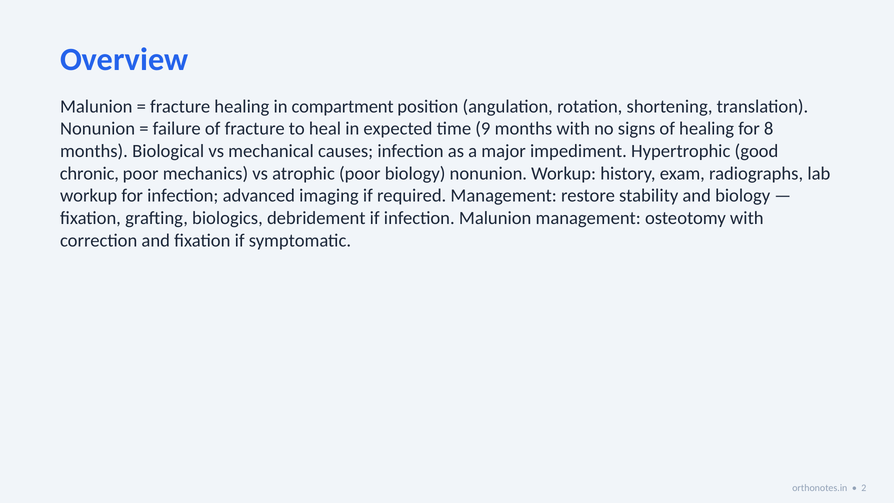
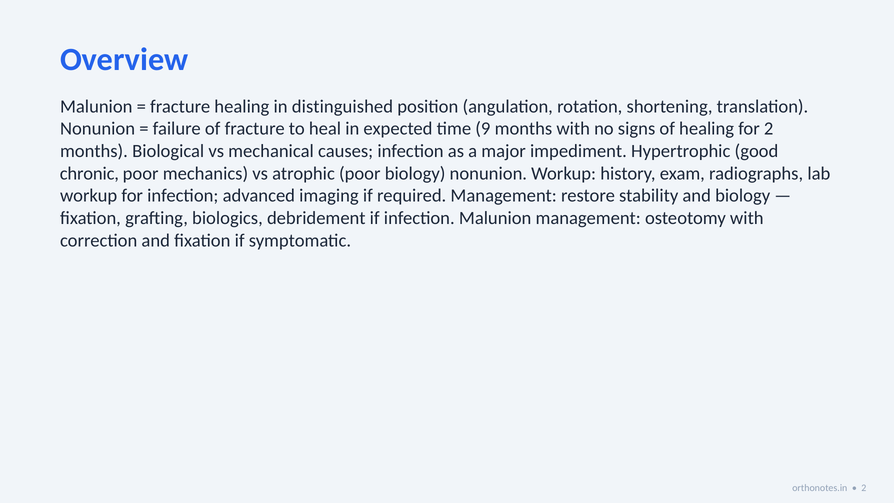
compartment: compartment -> distinguished (342, 106)
for 8: 8 -> 2 (769, 129)
